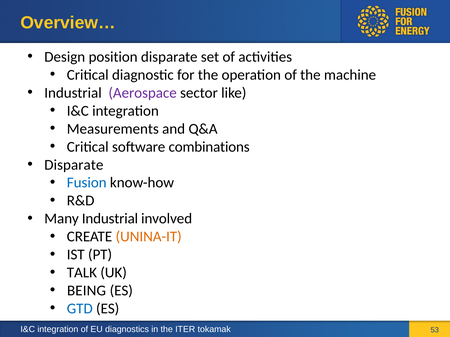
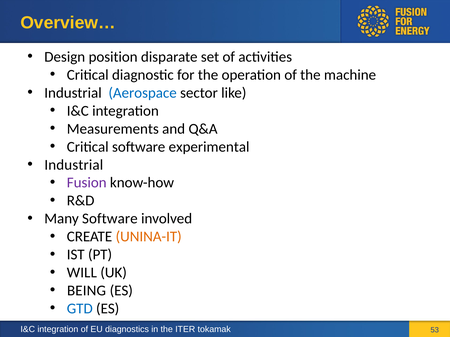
Aerospace colour: purple -> blue (143, 93)
combinations: combinations -> experimental (209, 147)
Disparate: Disparate -> Industrial (74, 165)
Fusion colour: blue -> purple (87, 183)
Many Industrial: Industrial -> Software (110, 219)
TALK: TALK -> WILL (82, 273)
